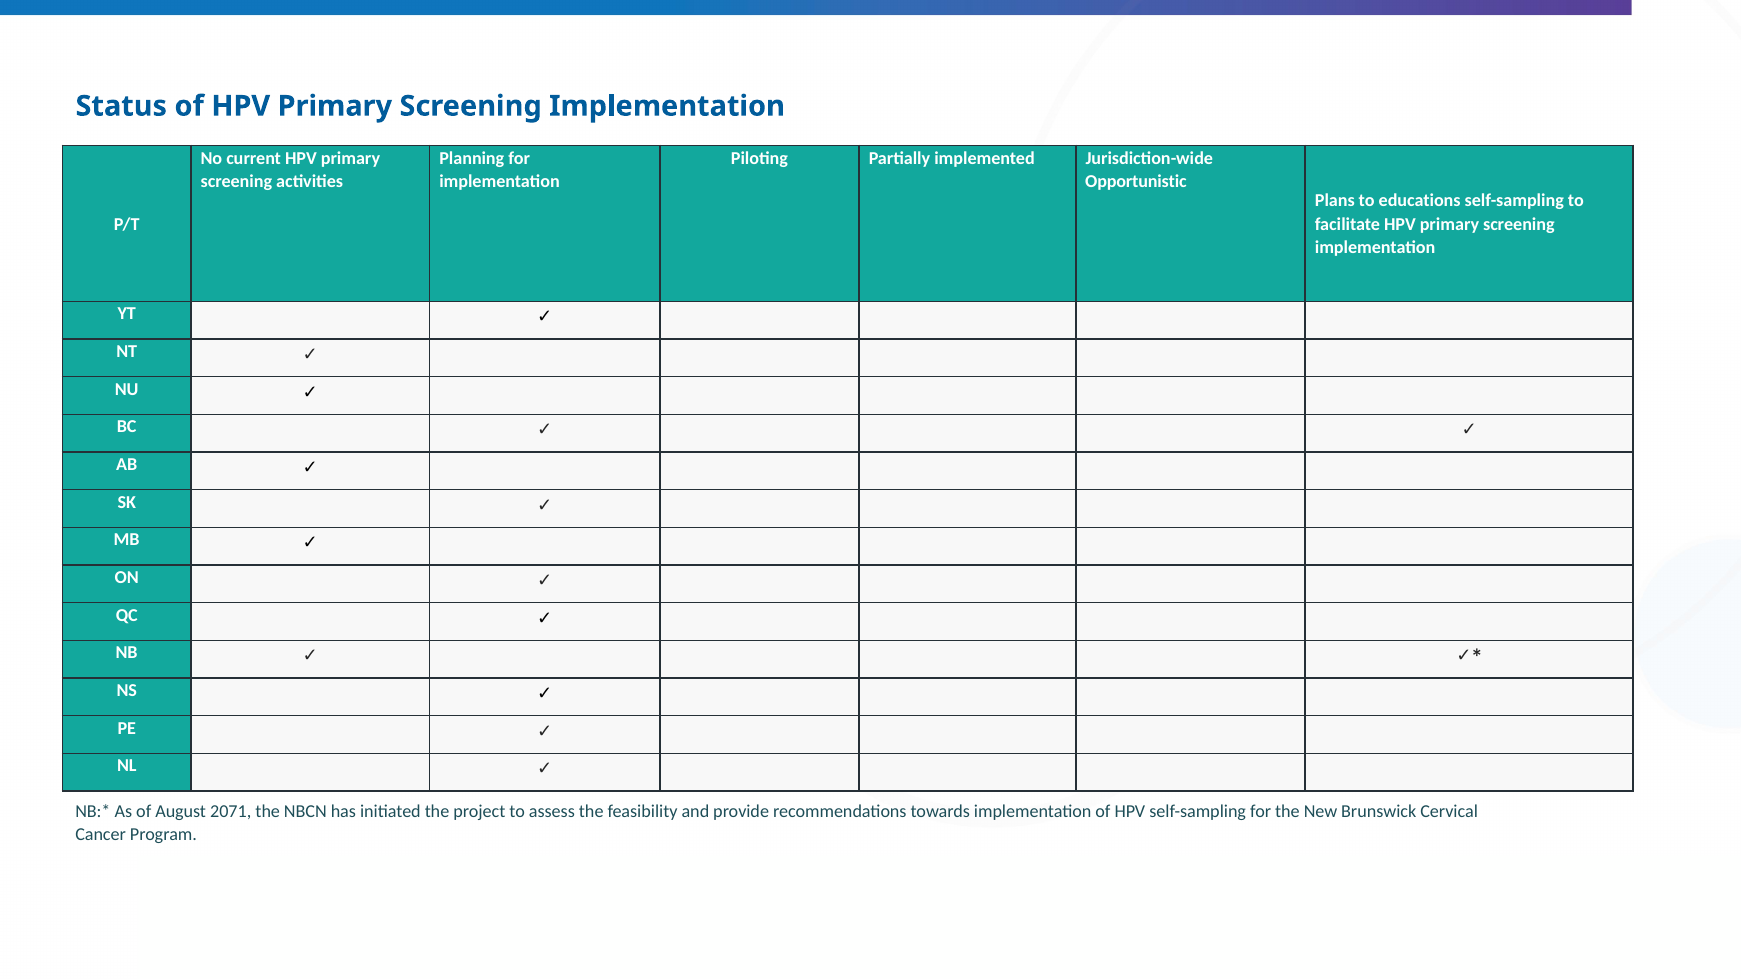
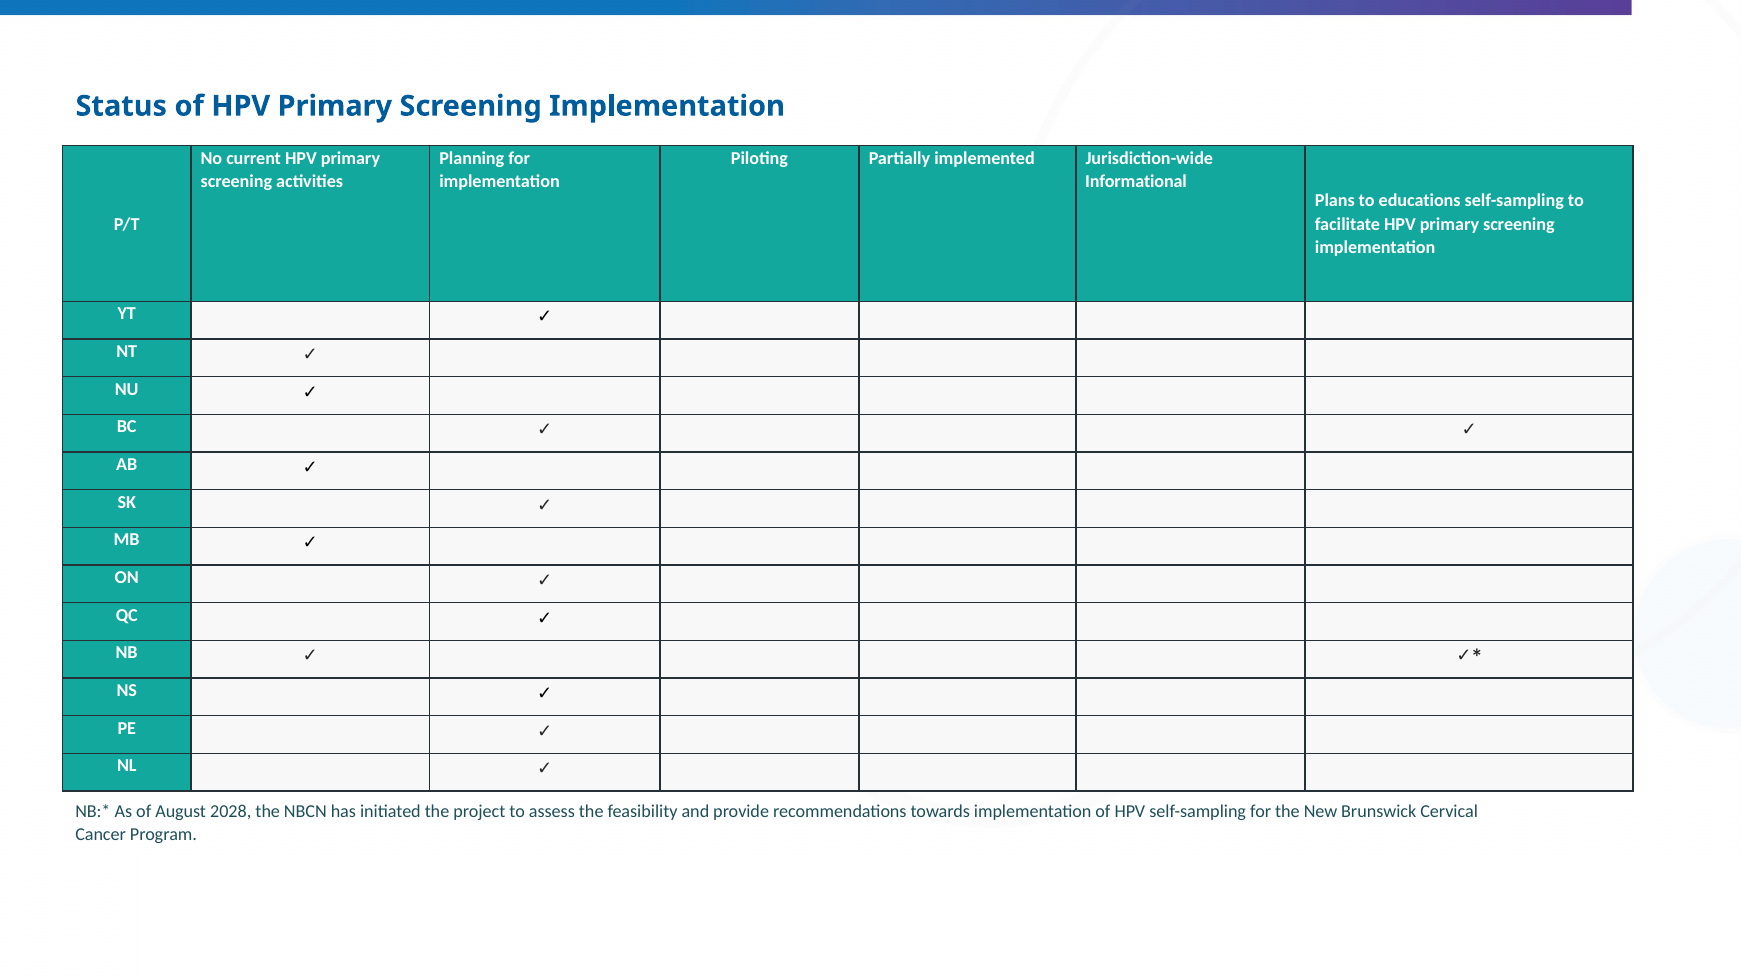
Opportunistic: Opportunistic -> Informational (1136, 182)
2071: 2071 -> 2028 (231, 811)
